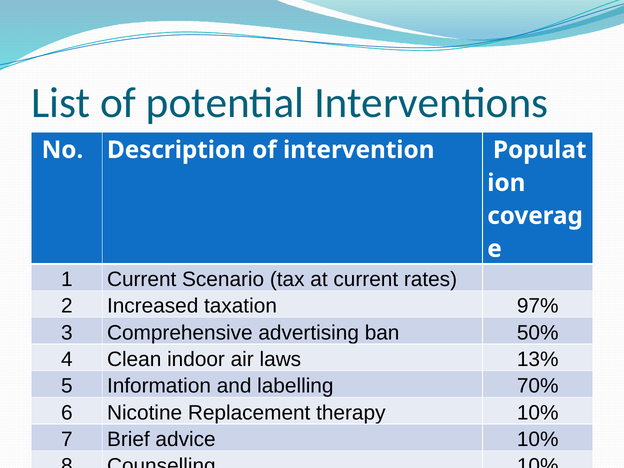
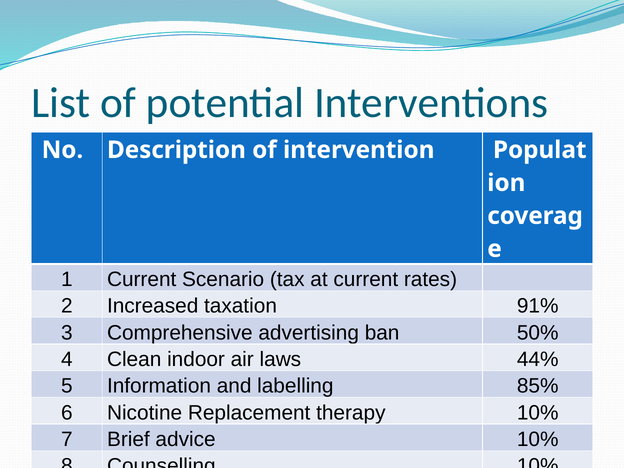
97%: 97% -> 91% (538, 306)
13%: 13% -> 44% (538, 359)
70%: 70% -> 85% (538, 386)
